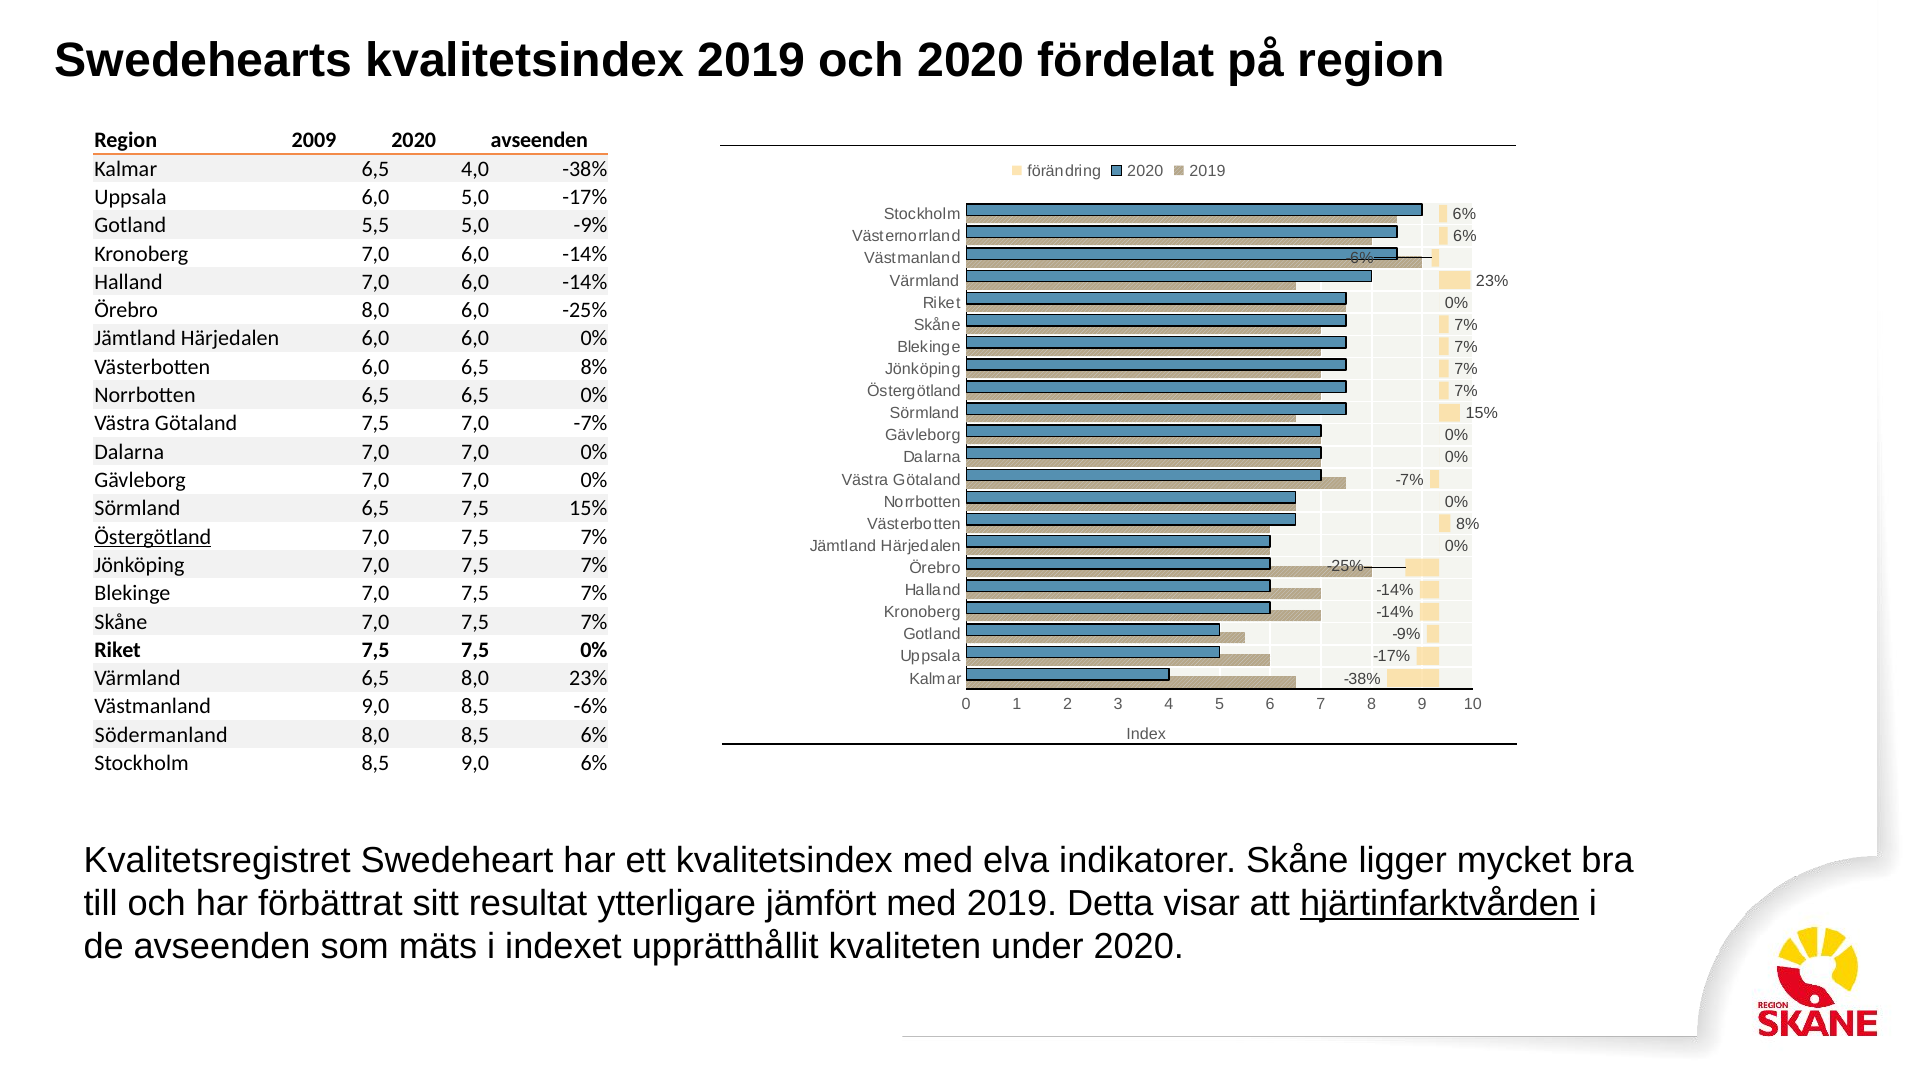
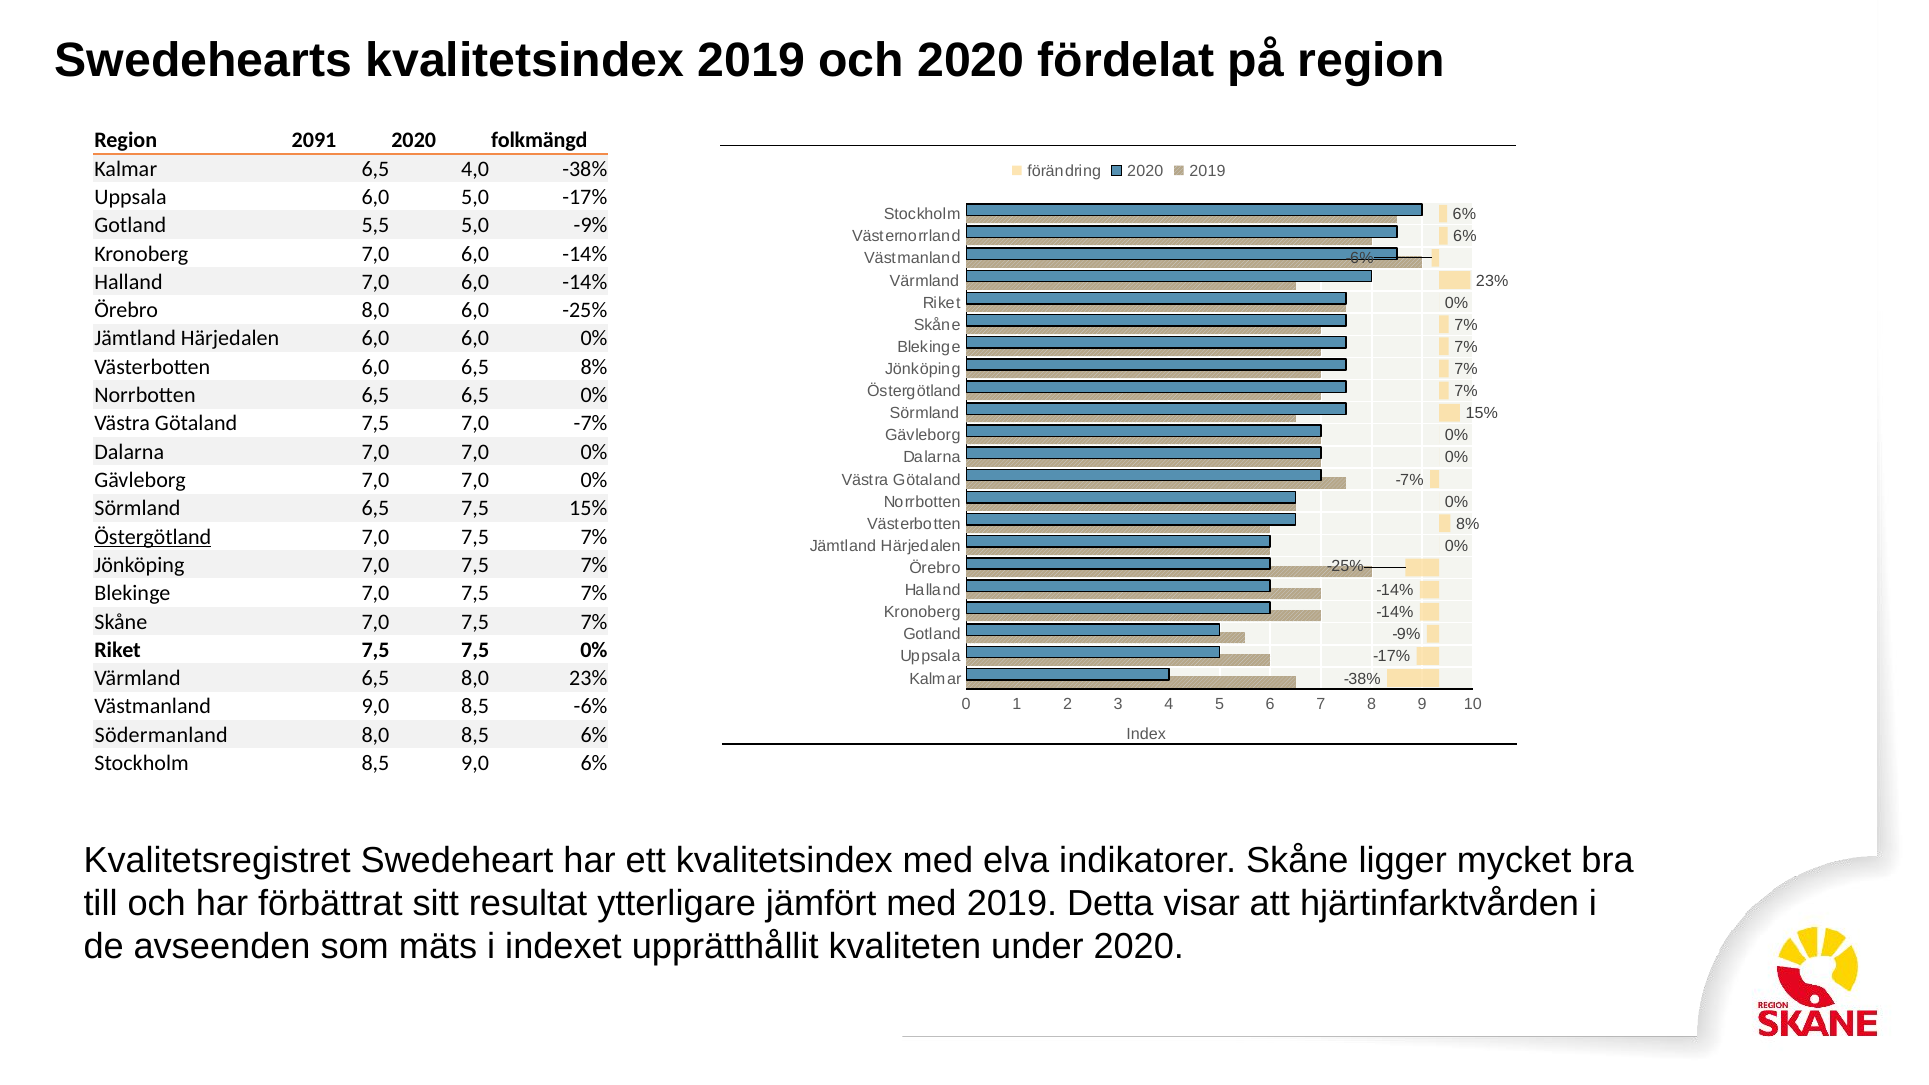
2009: 2009 -> 2091 (314, 141)
2020 avseenden: avseenden -> folkmängd (539, 141)
hjärtinfarktvården underline: present -> none (1440, 904)
